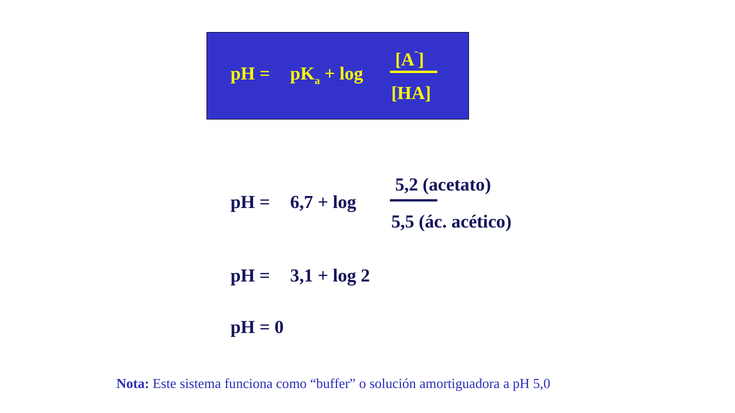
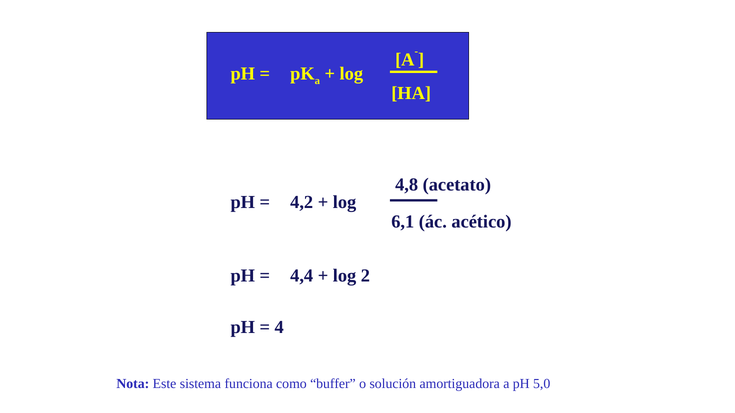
5,2: 5,2 -> 4,8 (407, 185)
6,7: 6,7 -> 4,2 (302, 202)
5,5: 5,5 -> 6,1 (403, 222)
3,1: 3,1 -> 4,4 (302, 276)
0: 0 -> 4 (279, 327)
